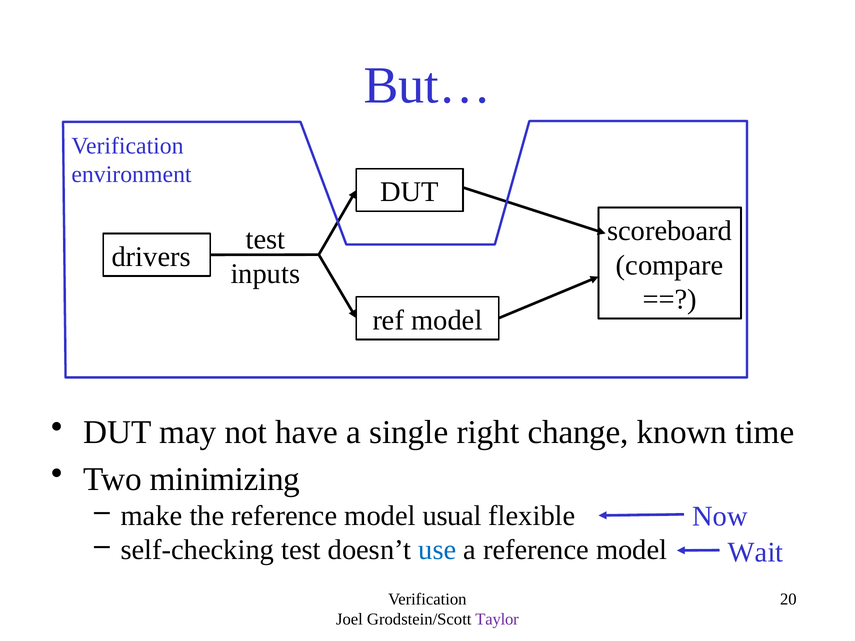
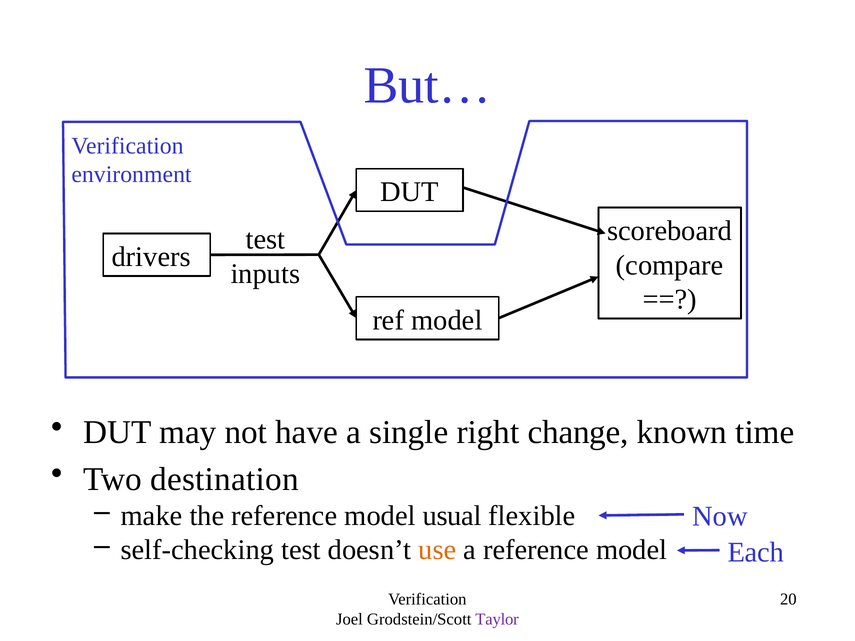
minimizing: minimizing -> destination (225, 479)
use colour: blue -> orange (437, 550)
Wait: Wait -> Each (756, 552)
